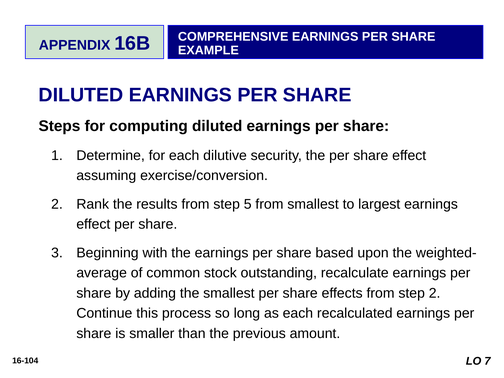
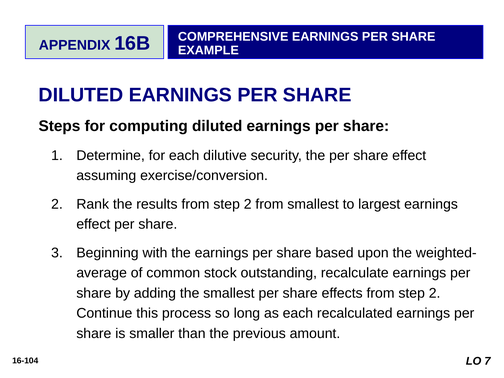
results from step 5: 5 -> 2 (248, 204)
